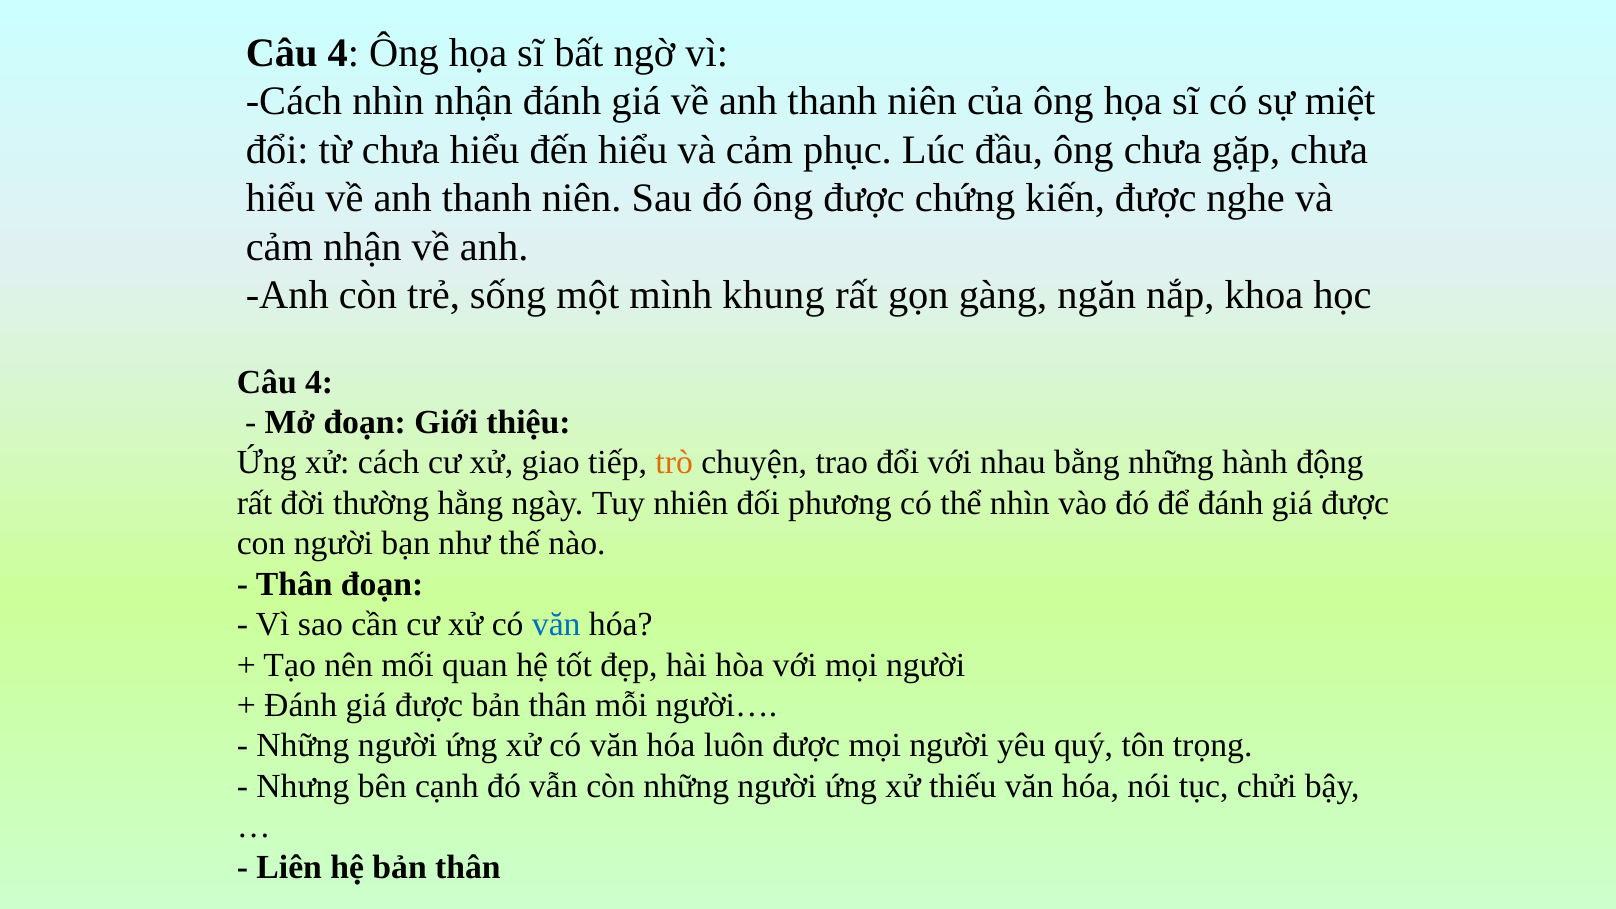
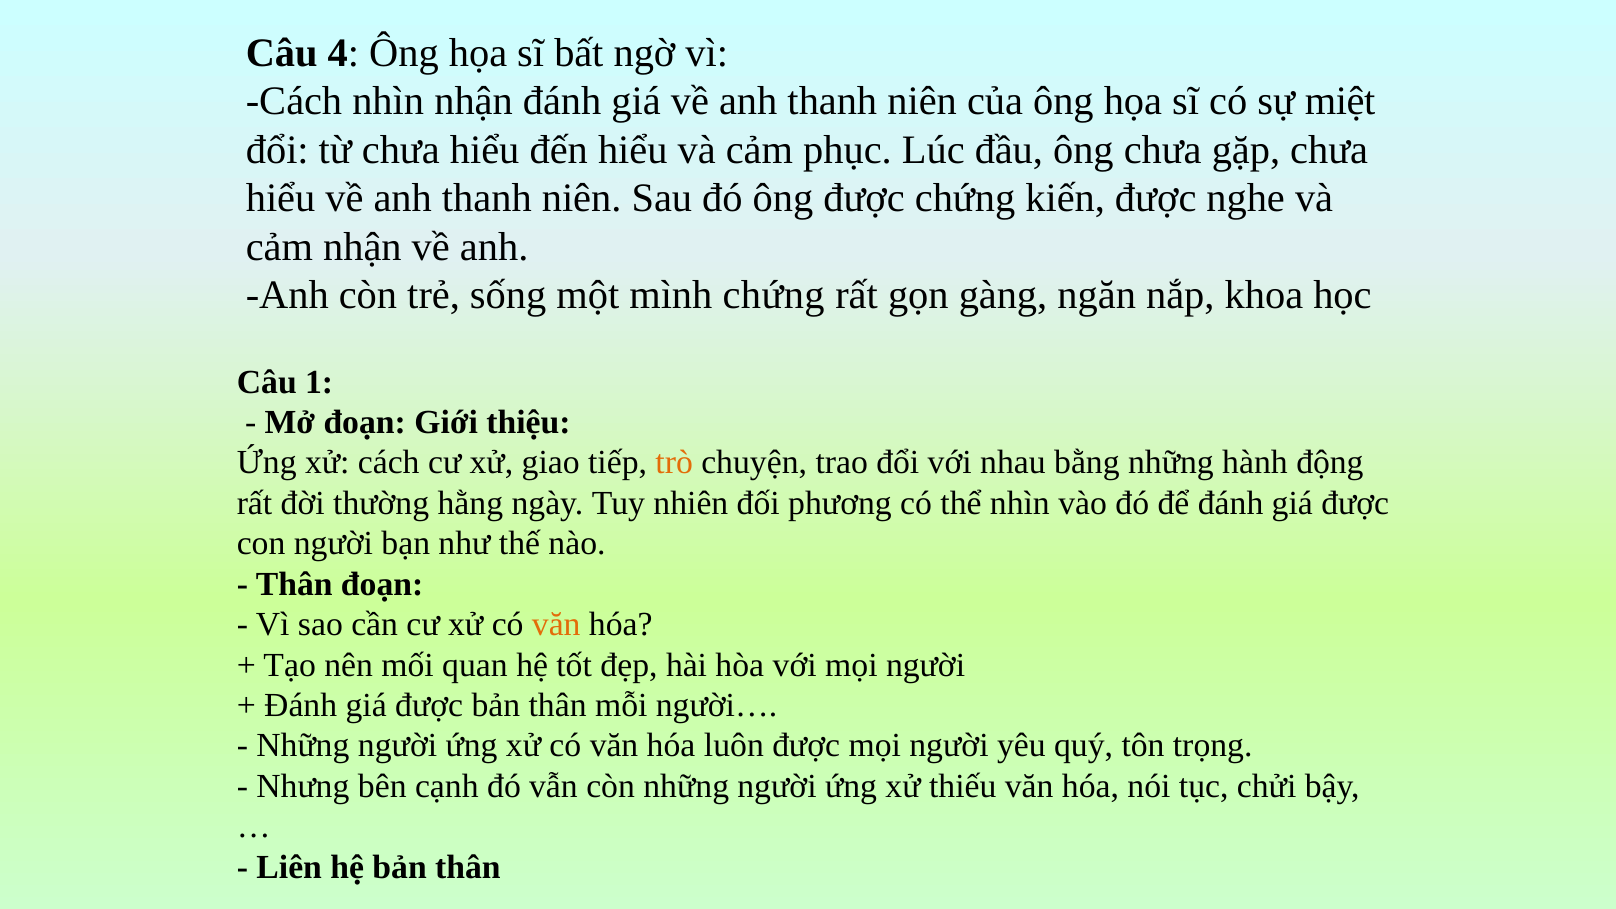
mình khung: khung -> chứng (774, 296)
4: 4 -> 1 (319, 382)
văn colour: blue -> orange (556, 625)
